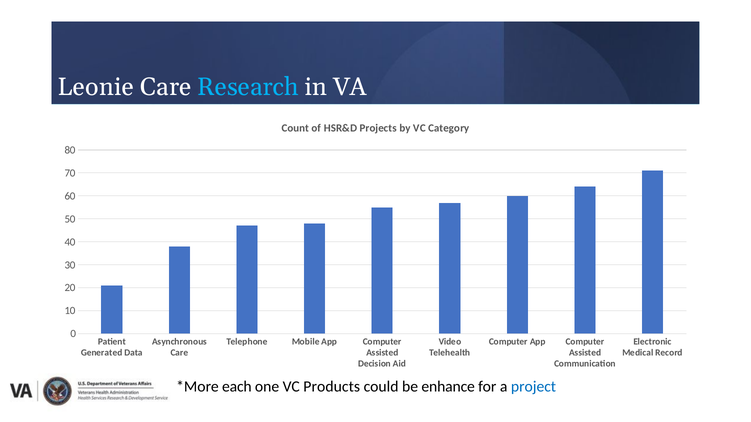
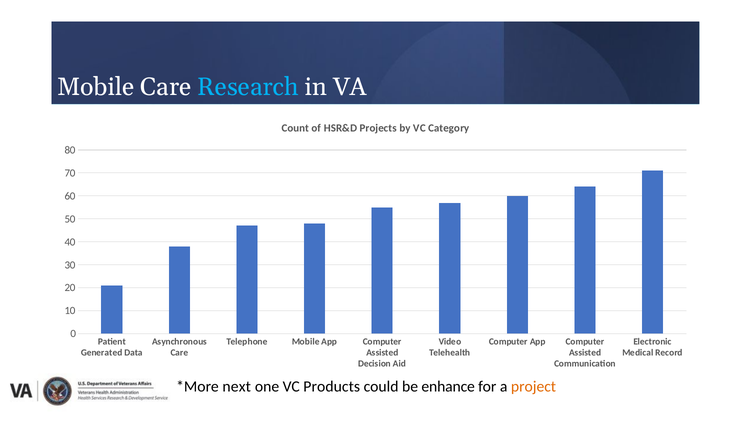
Leonie: Leonie -> Mobile (96, 87)
each: each -> next (237, 387)
project colour: blue -> orange (534, 387)
